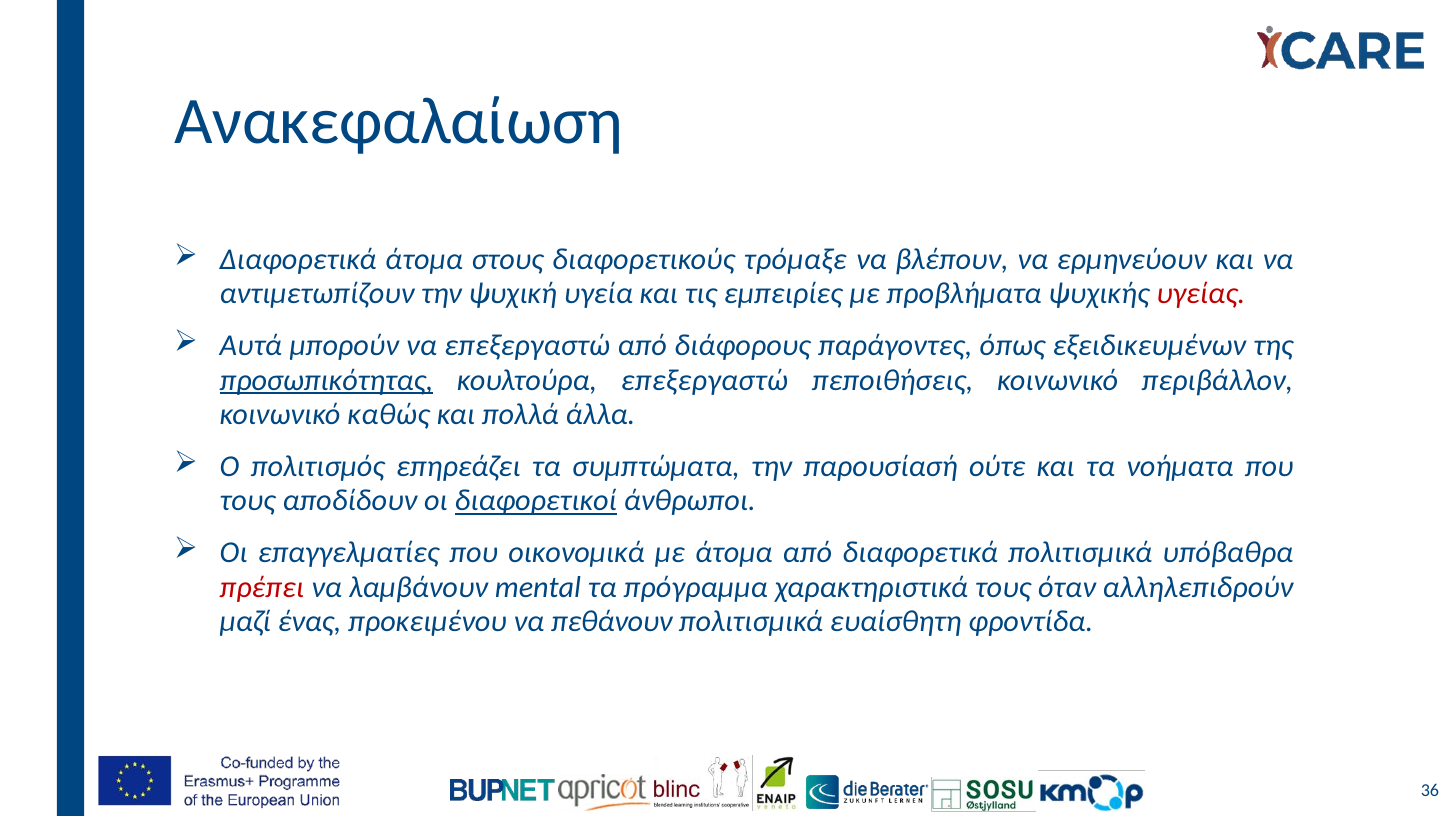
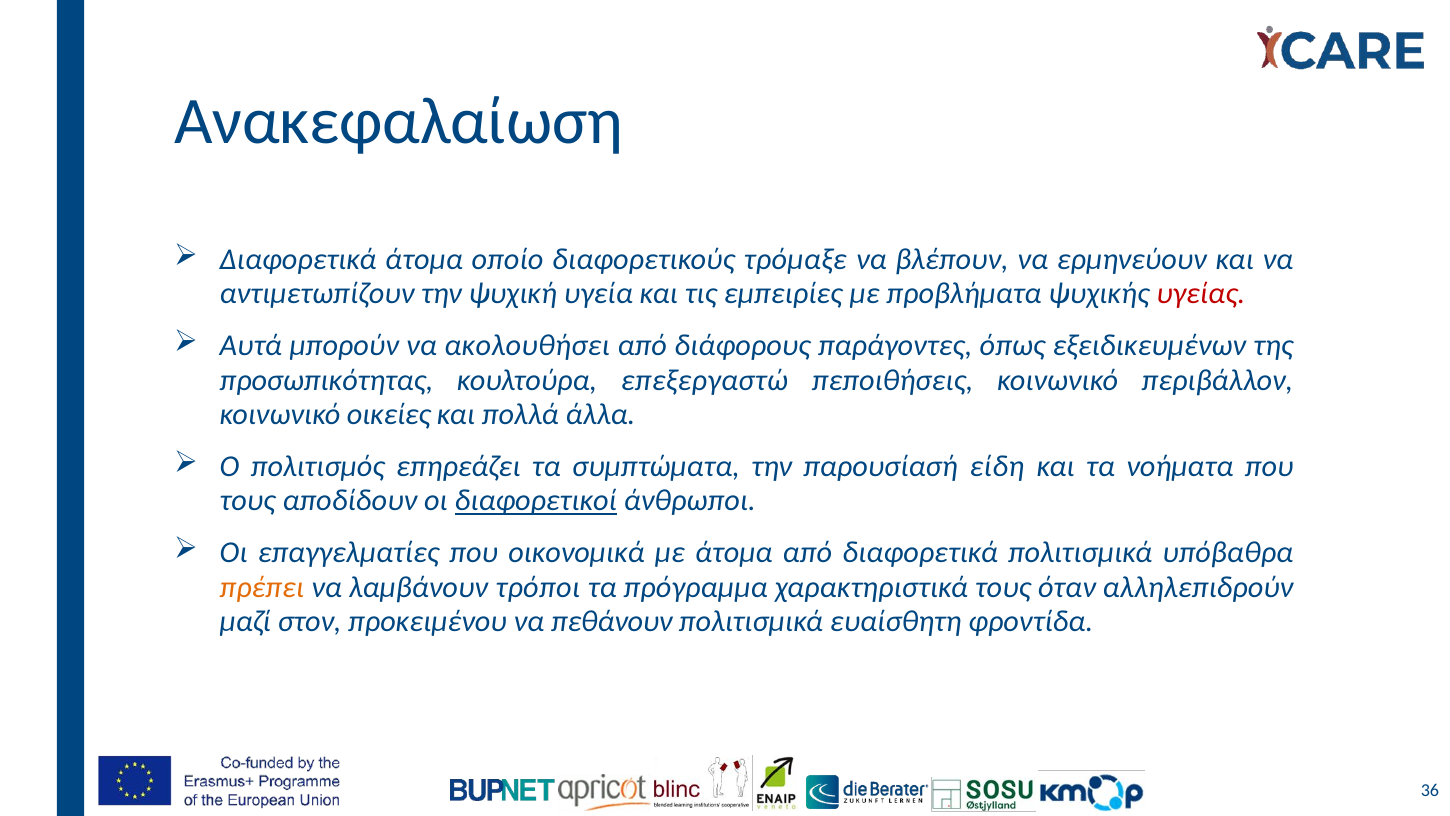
στους: στους -> οποίο (507, 259)
να επεξεργαστώ: επεξεργαστώ -> ακολουθήσει (527, 346)
προσωπικότητας underline: present -> none (327, 380)
καθώς: καθώς -> οικείες (389, 414)
ούτε: ούτε -> είδη (997, 466)
πρέπει colour: red -> orange (262, 587)
mental: mental -> τρόποι (538, 587)
ένας: ένας -> στον (310, 621)
